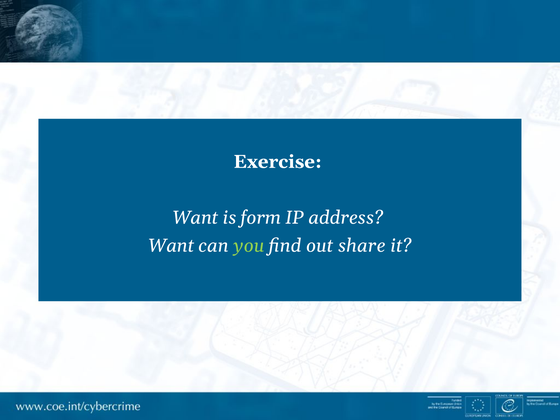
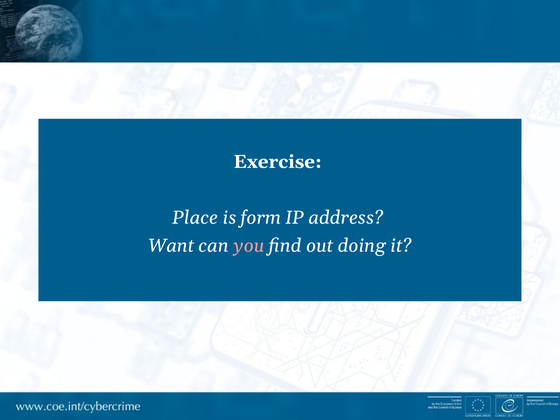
Want: Want -> Place (195, 218)
you colour: light green -> pink (249, 246)
share: share -> doing (362, 246)
